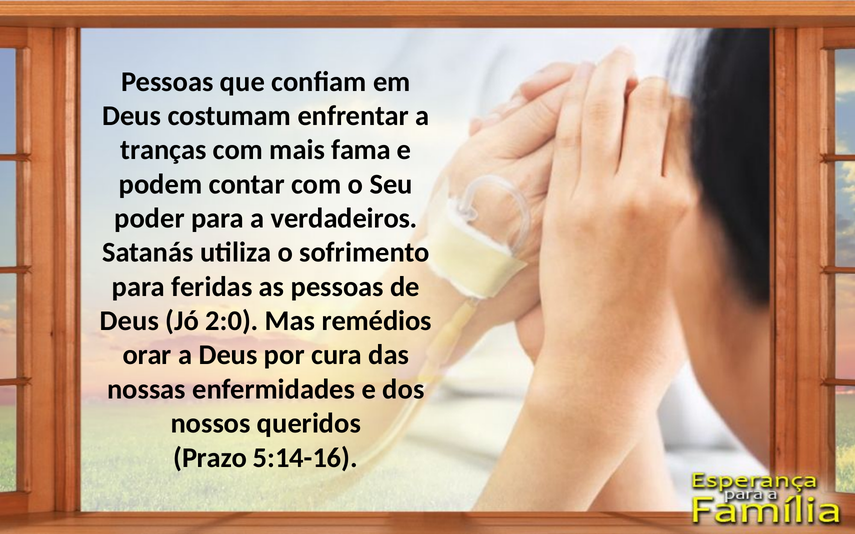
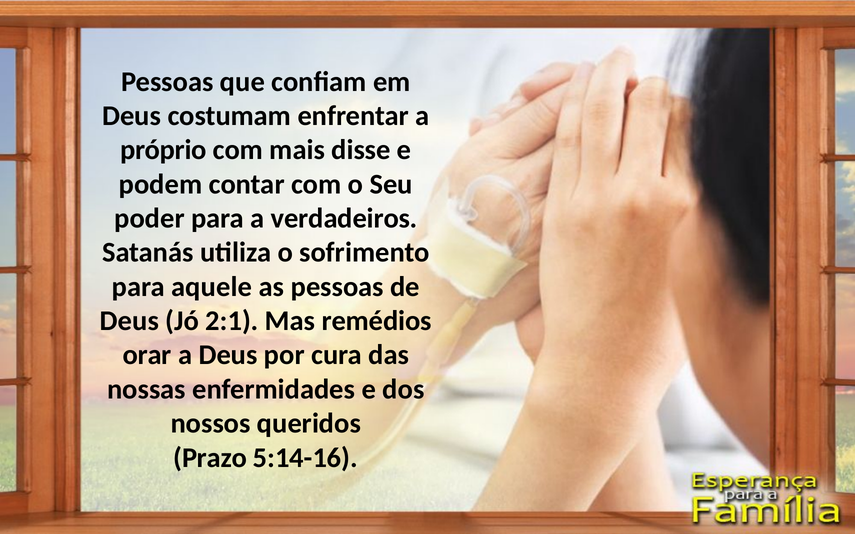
tranças: tranças -> próprio (163, 150)
fama: fama -> disse (361, 150)
feridas: feridas -> aquele (212, 287)
2:0: 2:0 -> 2:1 (232, 321)
